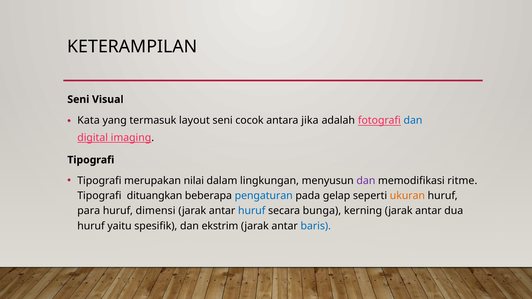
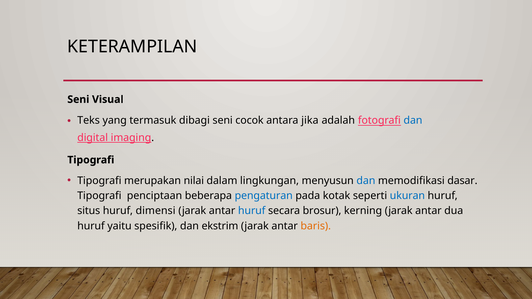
Kata: Kata -> Teks (89, 121)
layout: layout -> dibagi (194, 121)
dan colour: purple -> blue (366, 181)
ritme: ritme -> dasar (462, 181)
dituangkan: dituangkan -> penciptaan (154, 196)
gelap: gelap -> kotak (337, 196)
ukuran colour: orange -> blue (407, 196)
para: para -> situs (89, 211)
bunga: bunga -> brosur (322, 211)
baris colour: blue -> orange (316, 226)
